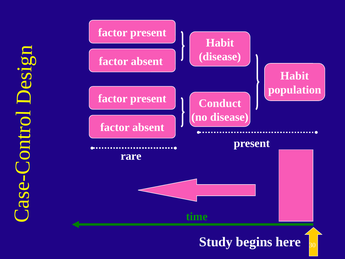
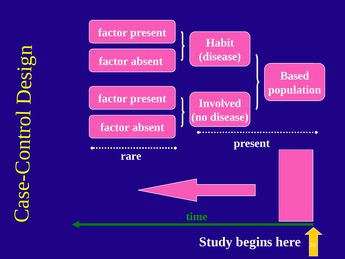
Habit: Habit -> Based (295, 76)
Conduct: Conduct -> Involved (220, 103)
